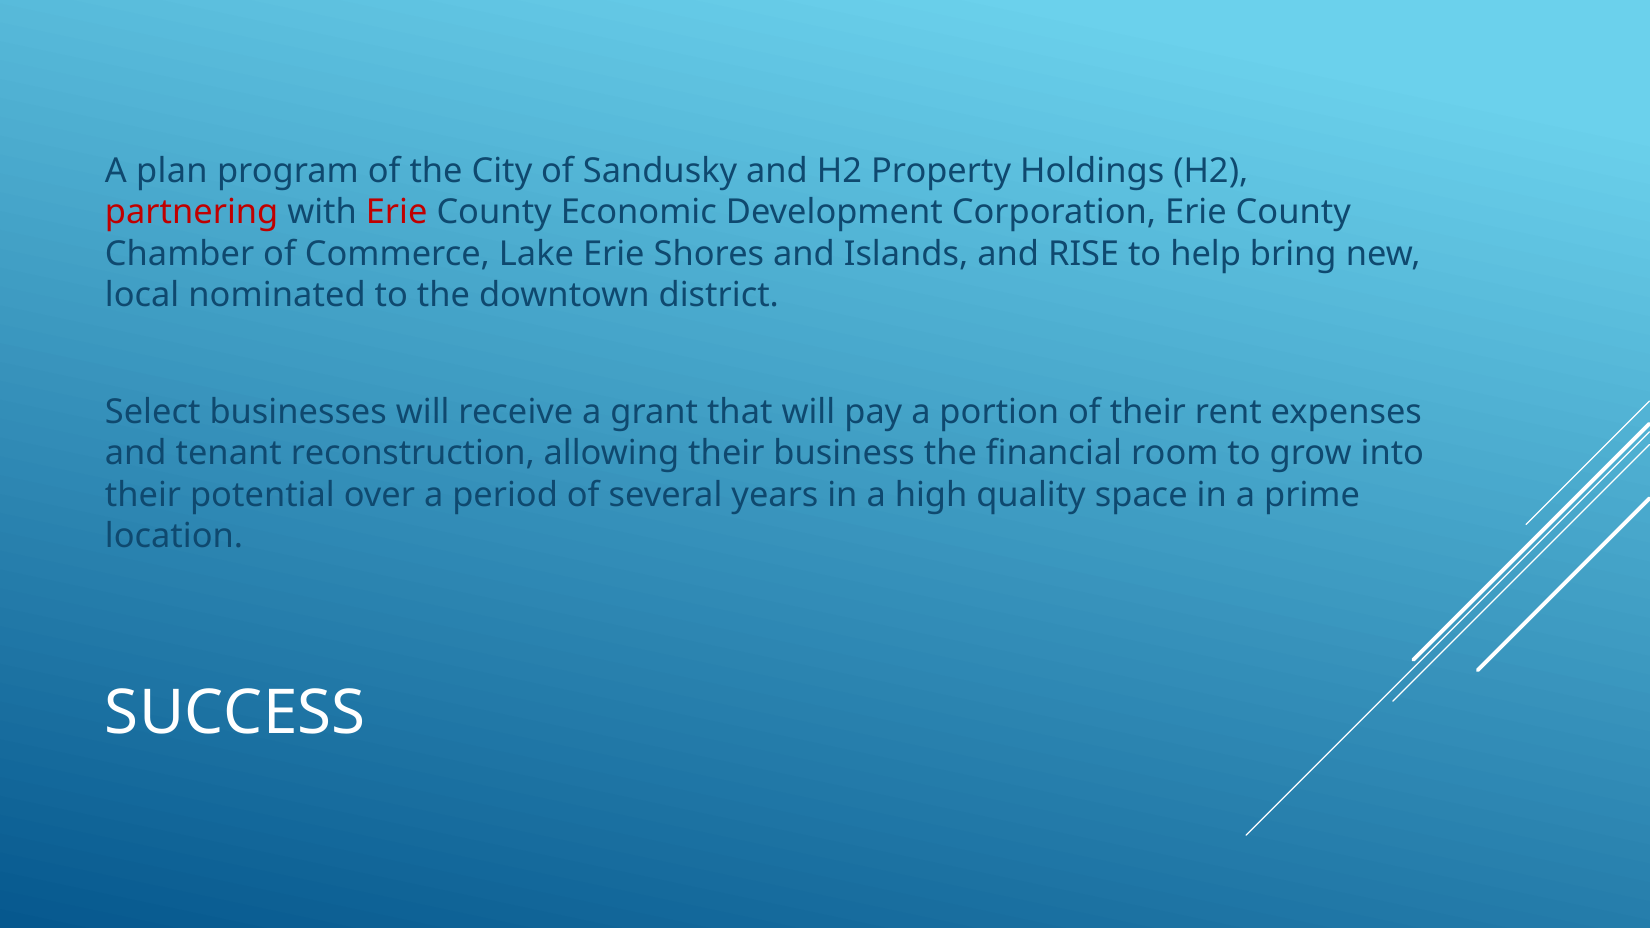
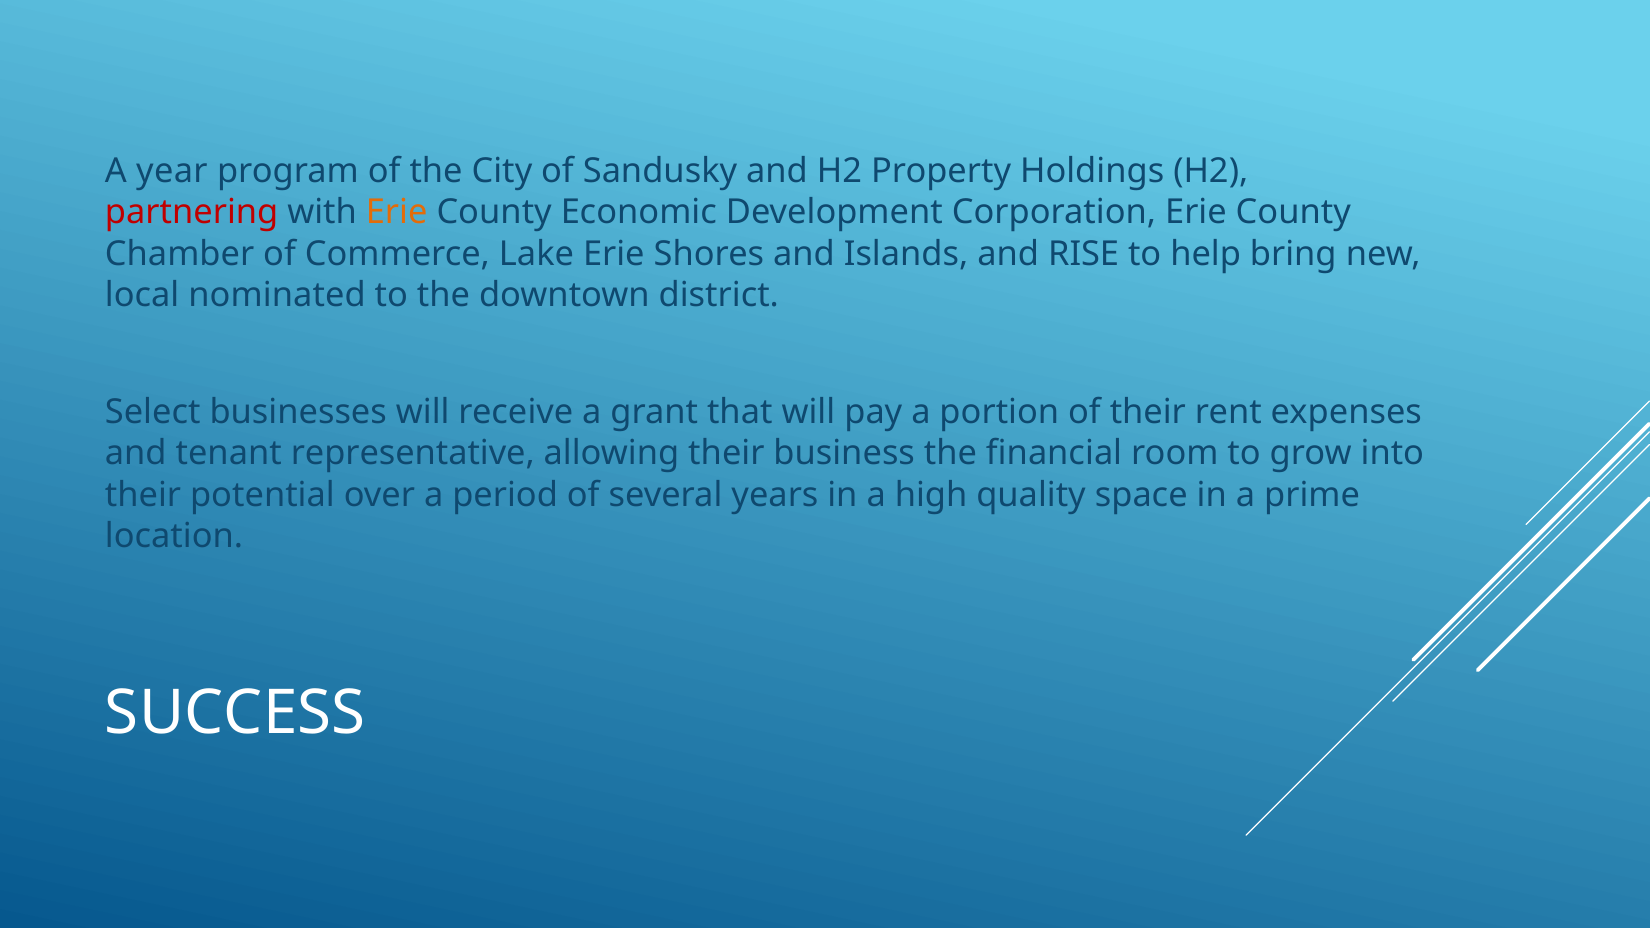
plan: plan -> year (172, 171)
Erie colour: red -> orange (397, 213)
reconstruction: reconstruction -> representative (413, 453)
